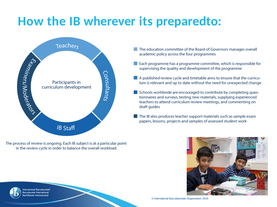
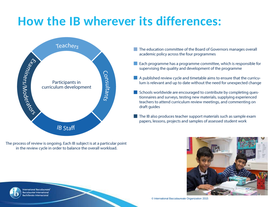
preparedto: preparedto -> differences (189, 21)
